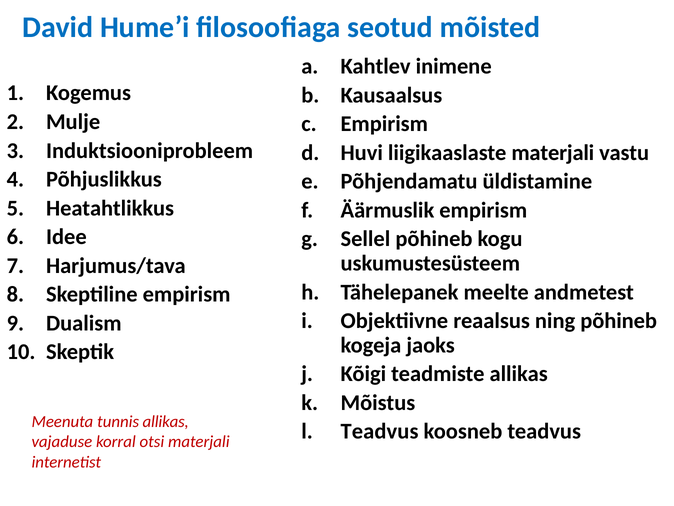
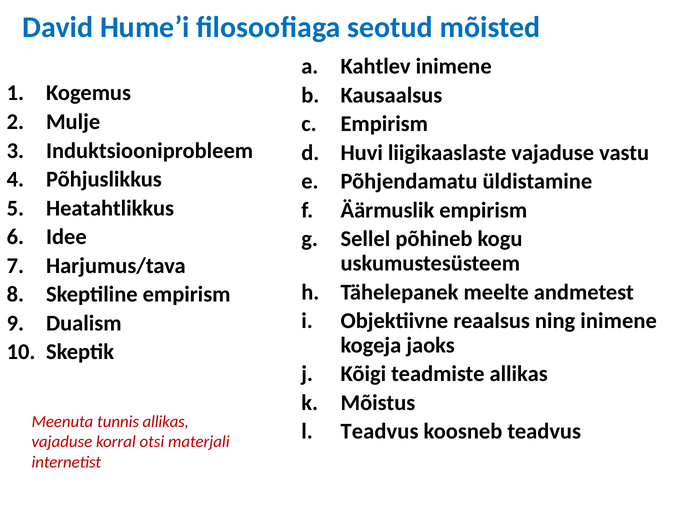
liigikaaslaste materjali: materjali -> vajaduse (553, 153)
ning põhineb: põhineb -> inimene (619, 321)
